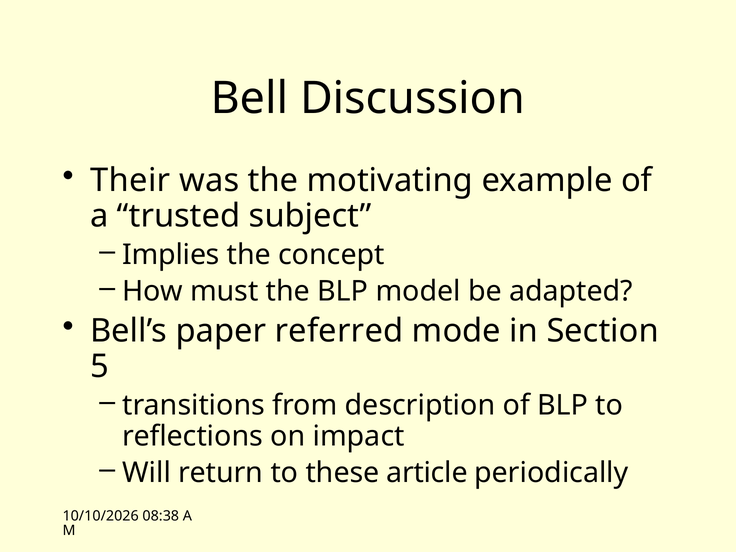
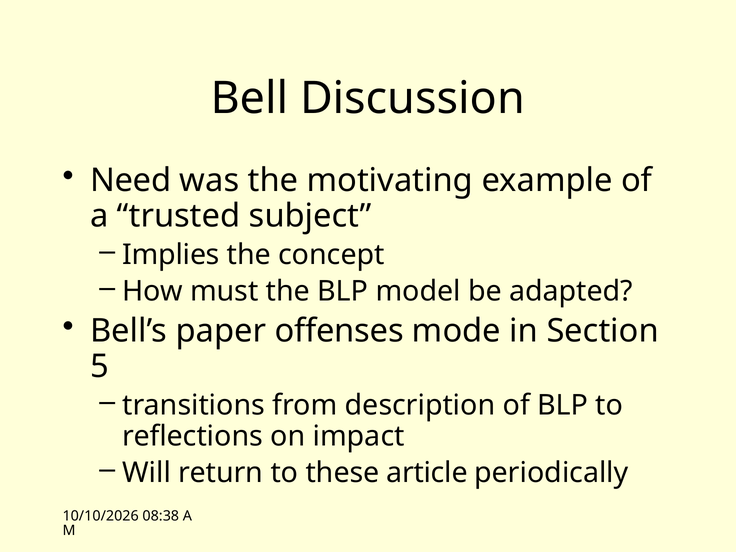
Their: Their -> Need (131, 181)
referred: referred -> offenses (339, 331)
